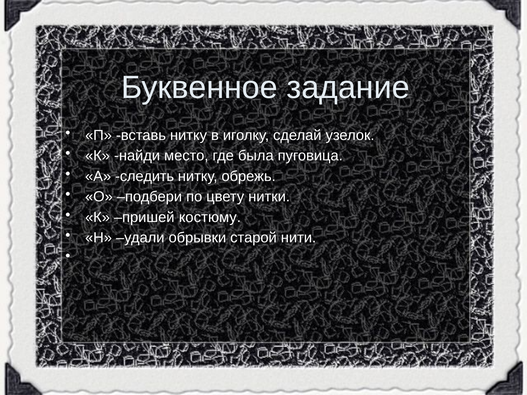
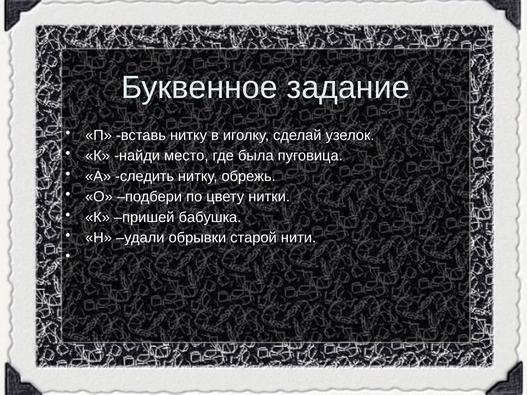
костюму: костюму -> бабушка (210, 217)
